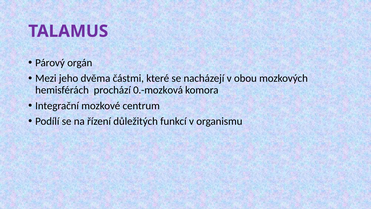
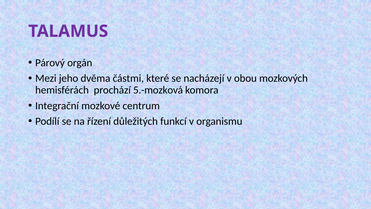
0.-mozková: 0.-mozková -> 5.-mozková (158, 90)
